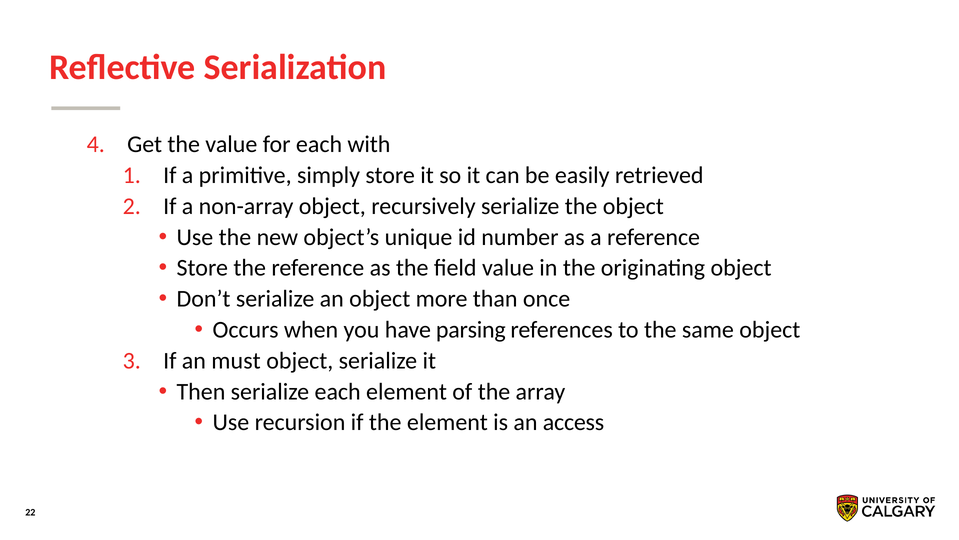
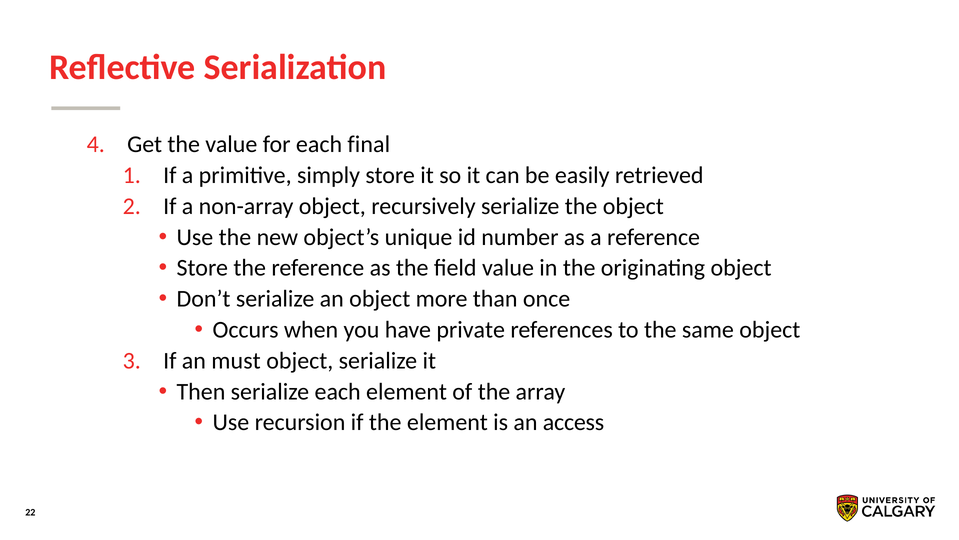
with: with -> final (369, 144)
parsing: parsing -> private (471, 329)
